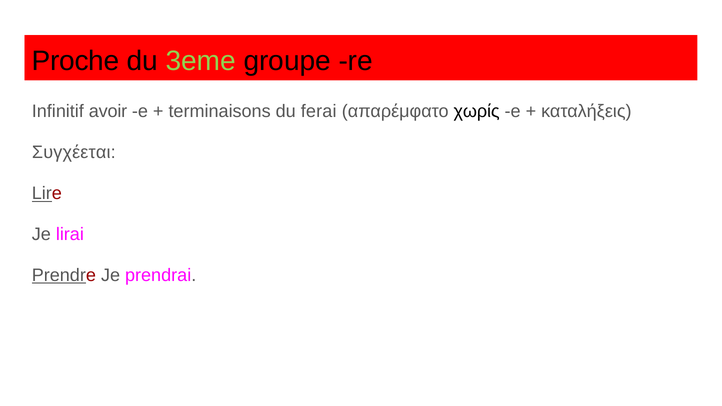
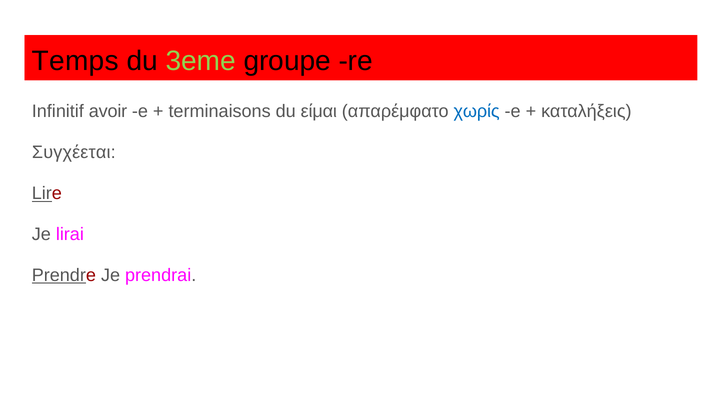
Proche: Proche -> Temps (75, 61)
ferai: ferai -> είμαι (319, 112)
χωρίς colour: black -> blue (477, 112)
